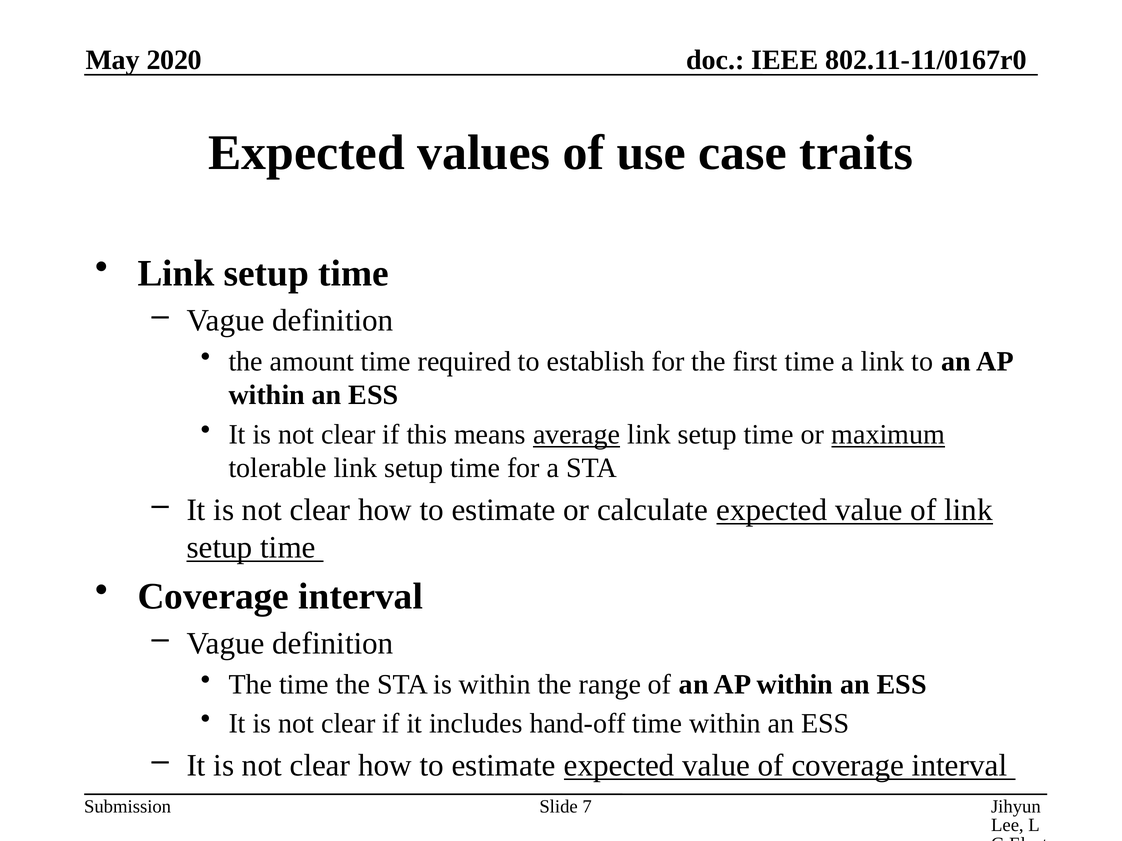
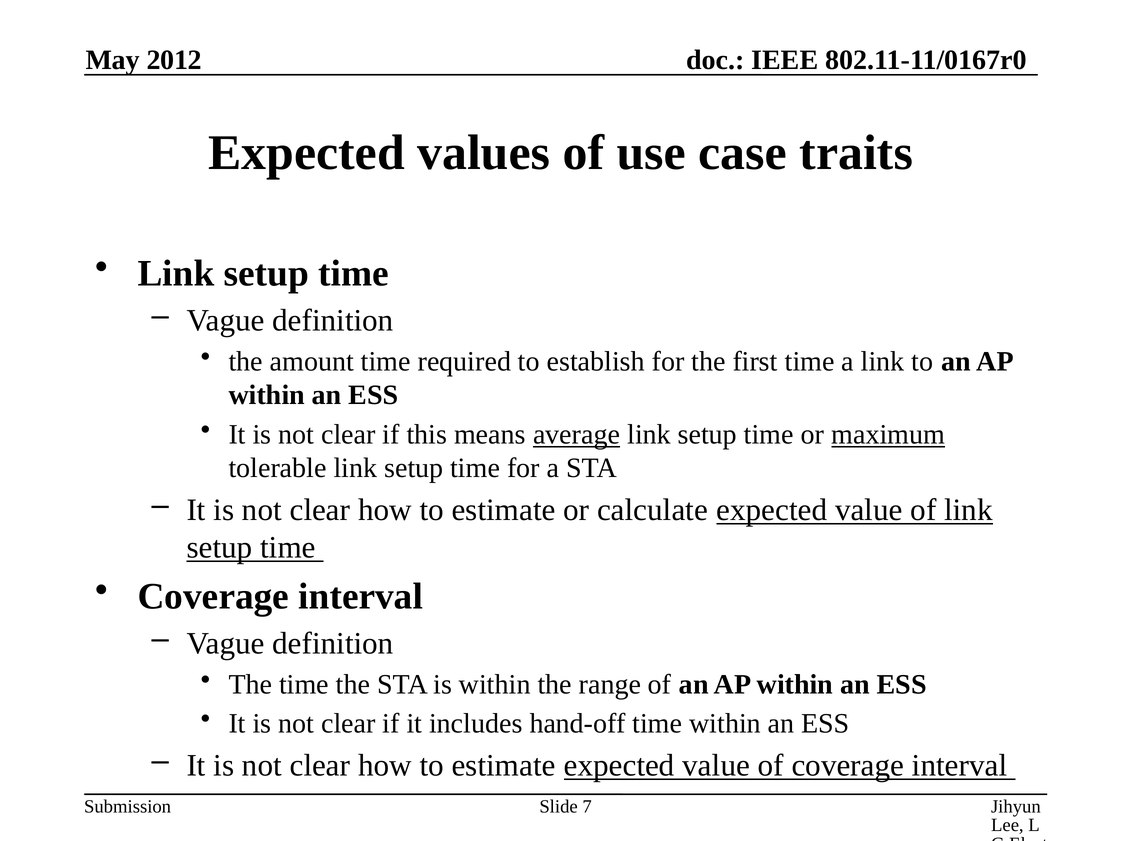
2020: 2020 -> 2012 (174, 60)
